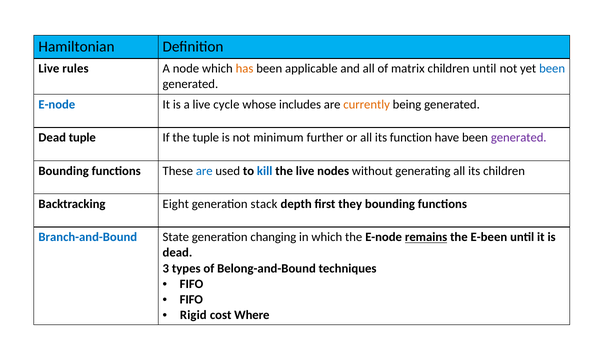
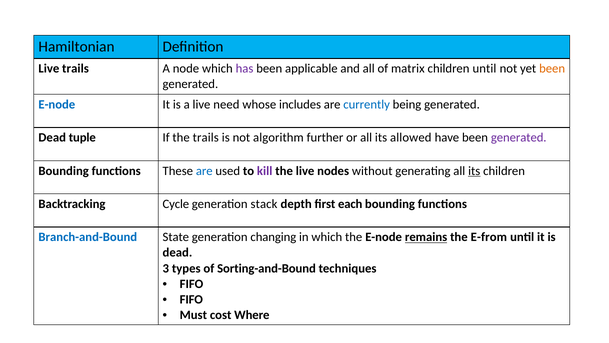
Live rules: rules -> trails (75, 69)
has colour: orange -> purple (245, 69)
been colour: blue -> orange (552, 69)
cycle: cycle -> need (226, 104)
currently colour: orange -> blue (367, 104)
the tuple: tuple -> trails (206, 138)
minimum: minimum -> algorithm (278, 138)
function: function -> allowed (411, 138)
kill colour: blue -> purple (265, 171)
its underline: none -> present (474, 171)
Eight: Eight -> Cycle (176, 204)
they: they -> each (350, 204)
E-been: E-been -> E-from (489, 237)
Belong-and-Bound: Belong-and-Bound -> Sorting-and-Bound (267, 268)
Rigid: Rigid -> Must (193, 315)
